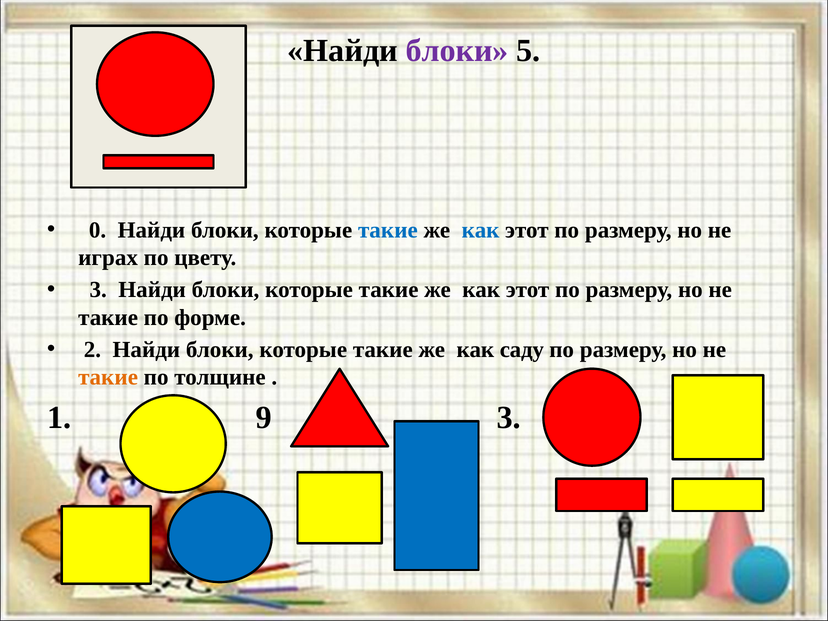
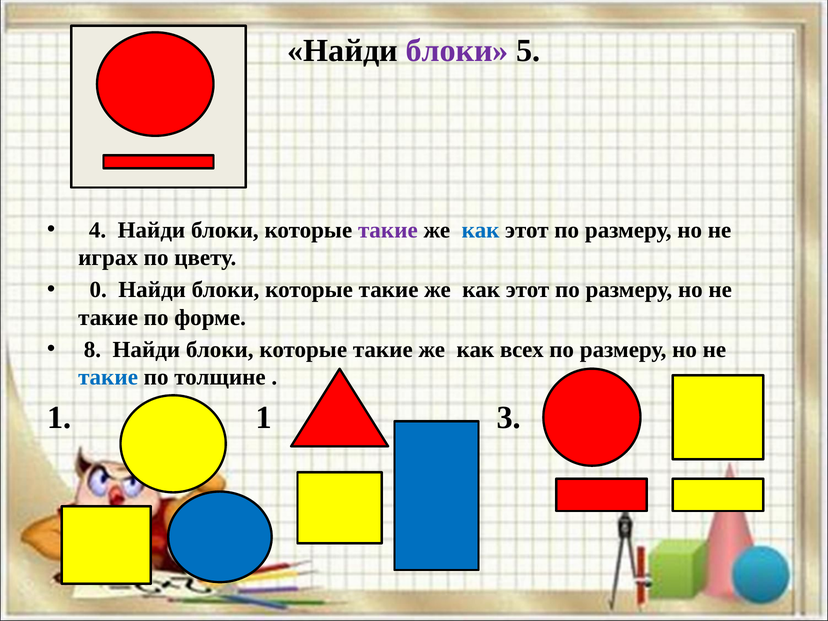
0: 0 -> 4 (98, 230)
такие colour: blue -> purple (388, 230)
3: 3 -> 0 (98, 290)
2: 2 -> 8 (92, 350)
саду: саду -> всех (522, 350)
такие colour: orange -> blue (108, 377)
1 9: 9 -> 1 (264, 417)
